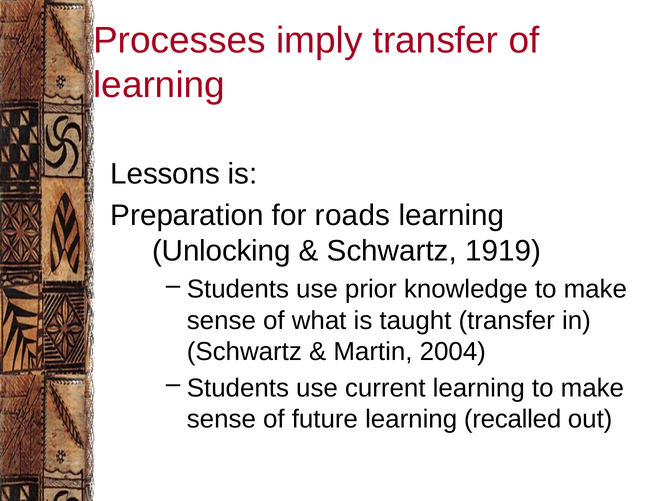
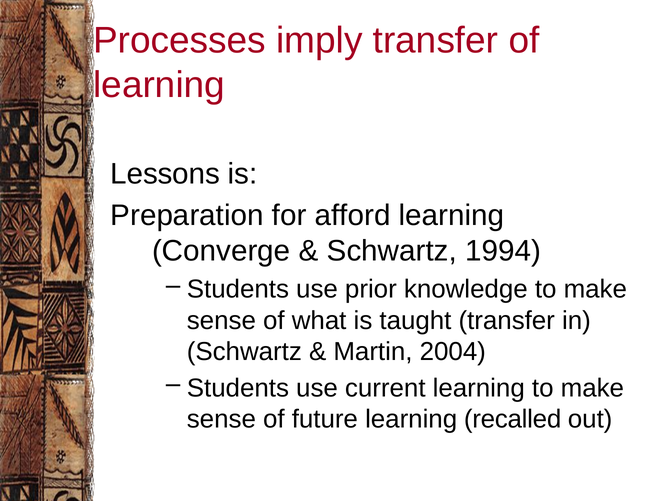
roads: roads -> afford (353, 215)
Unlocking: Unlocking -> Converge (221, 251)
1919: 1919 -> 1994 (503, 251)
